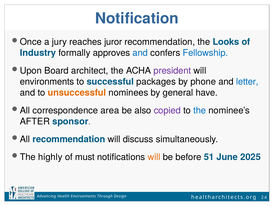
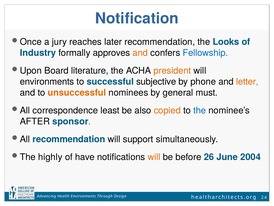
juror: juror -> later (113, 42)
and colour: blue -> orange (140, 53)
architect: architect -> literature (90, 70)
president colour: purple -> orange (172, 70)
packages: packages -> subjective (156, 81)
letter colour: blue -> orange (247, 81)
have: have -> must (207, 92)
area: area -> least (110, 110)
copied colour: purple -> orange (167, 110)
discuss: discuss -> support (138, 139)
must: must -> have (85, 157)
51: 51 -> 26 (209, 157)
2025: 2025 -> 2004 (251, 157)
